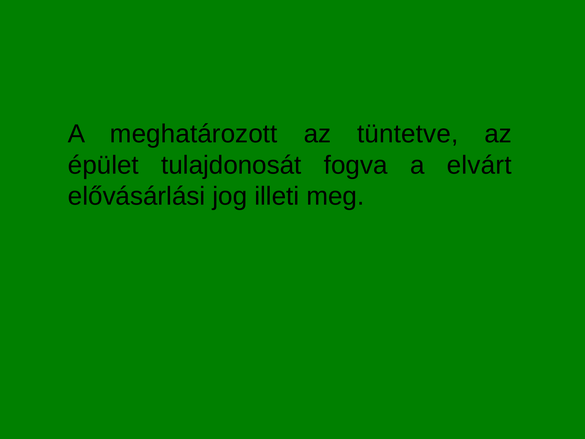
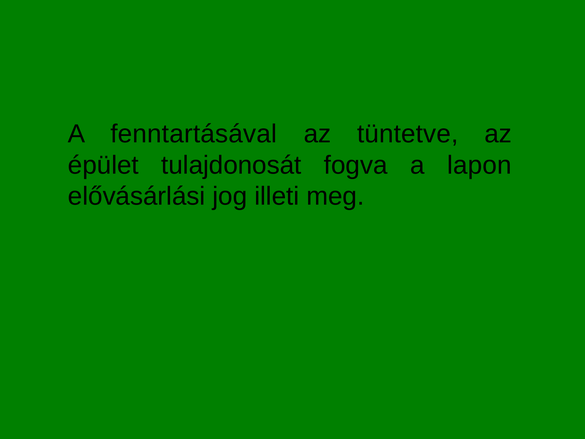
meghatározott: meghatározott -> fenntartásával (194, 134)
elvárt: elvárt -> lapon (479, 165)
